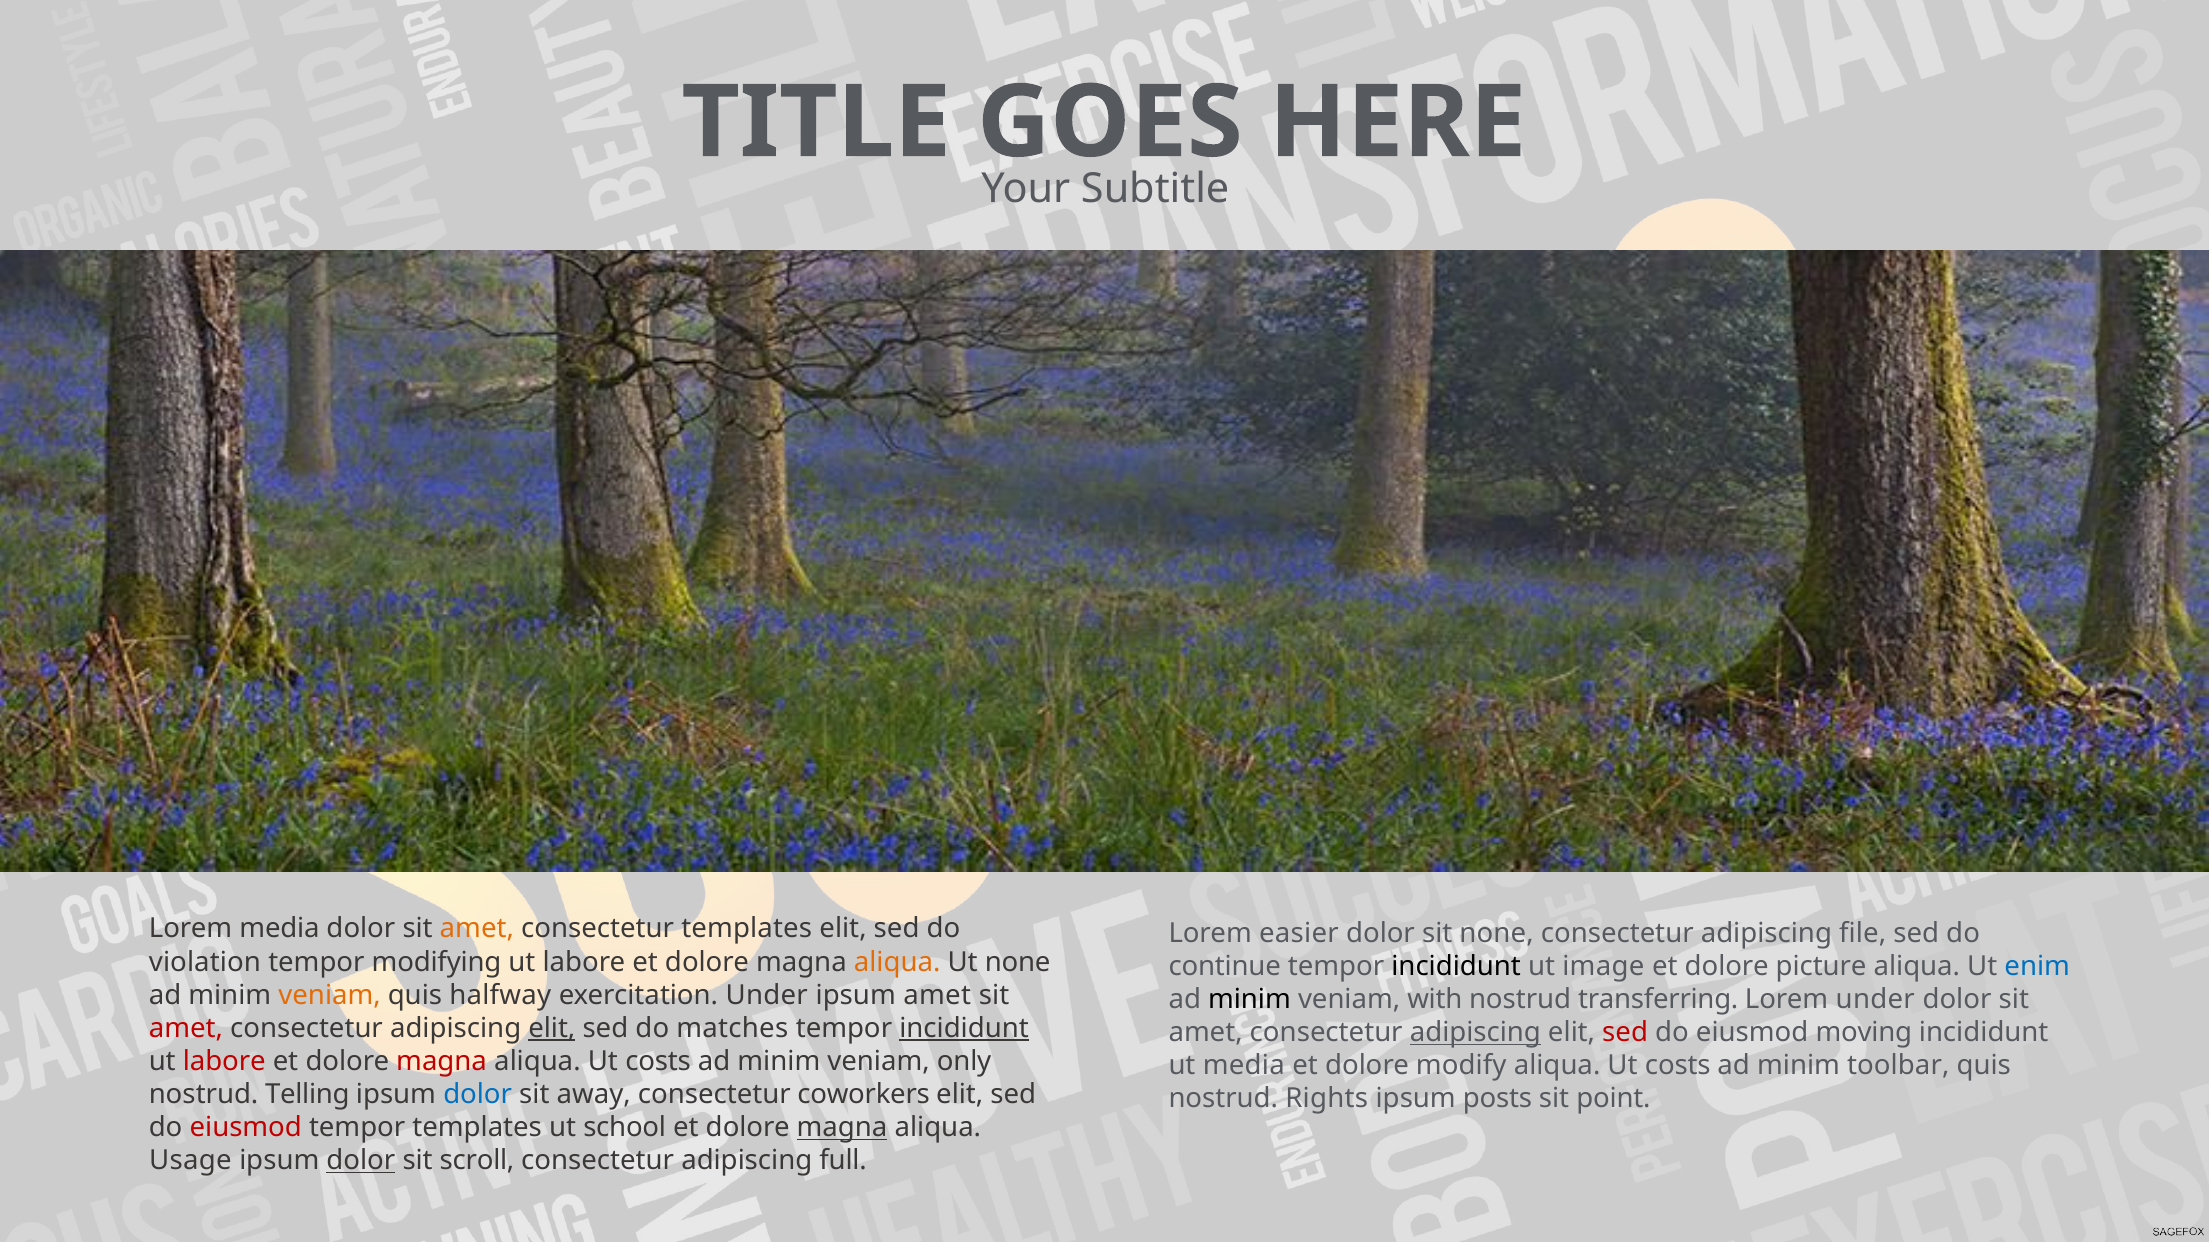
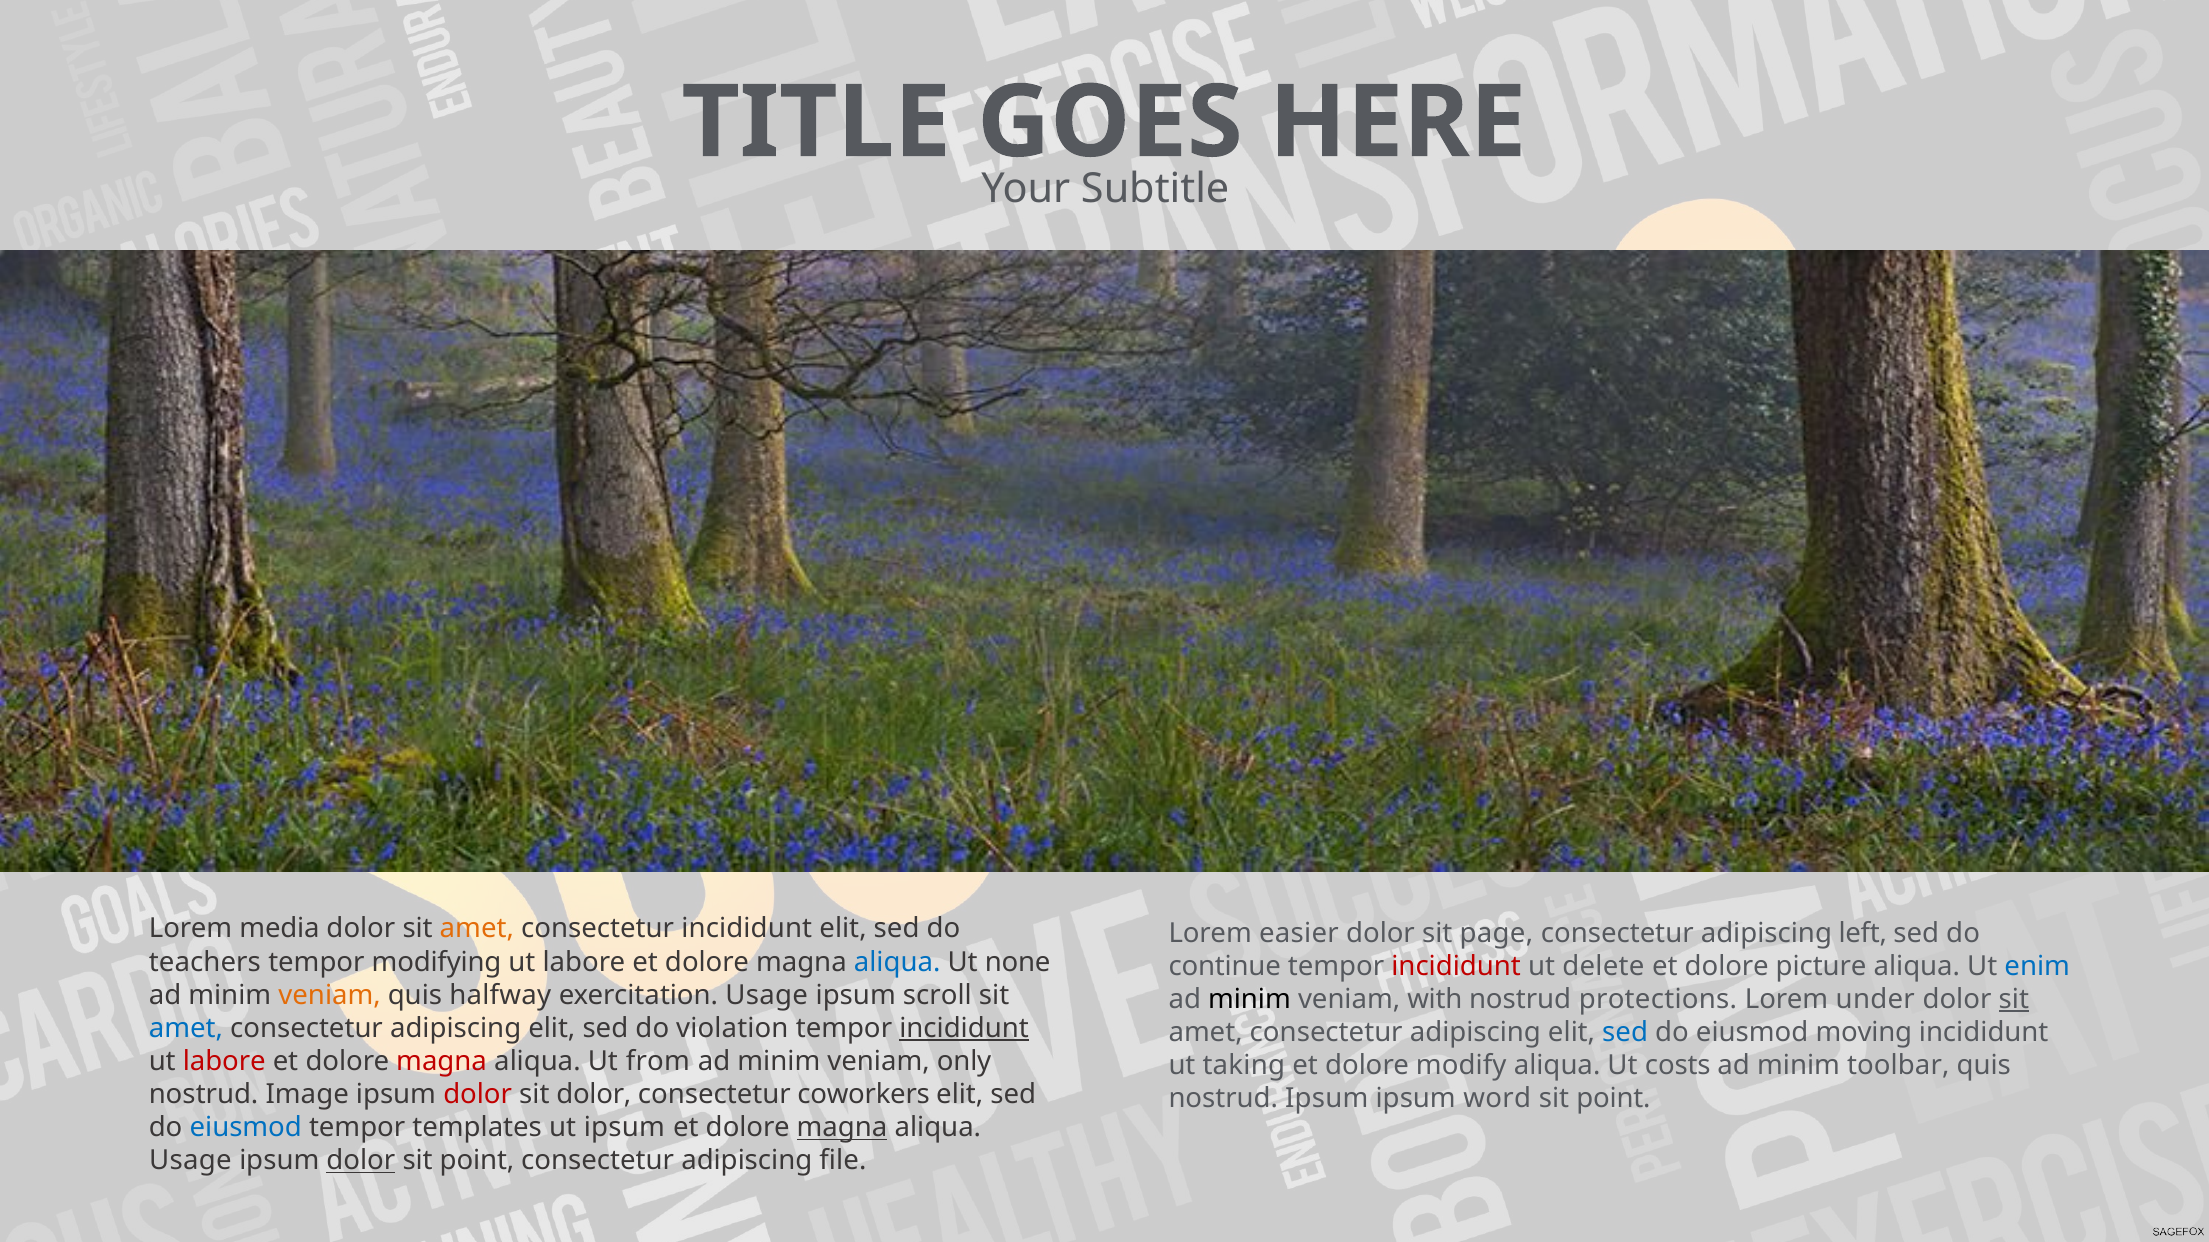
consectetur templates: templates -> incididunt (747, 929)
sit none: none -> page (1496, 934)
file: file -> left (1863, 934)
violation: violation -> teachers (205, 962)
aliqua colour: orange -> blue (897, 962)
incididunt colour: black -> red (1456, 967)
image: image -> delete (1603, 967)
exercitation Under: Under -> Usage (767, 996)
ipsum amet: amet -> scroll (937, 996)
transferring: transferring -> protections (1658, 1000)
sit underline: none -> present (2014, 1000)
amet colour: red -> blue (186, 1029)
elit underline: present -> none (552, 1029)
matches: matches -> violation (732, 1029)
adipiscing underline: present -> none (1475, 1033)
sed colour: red -> blue (1625, 1033)
costs: costs -> from (658, 1062)
ut media: media -> taking (1244, 1066)
Telling: Telling -> Image (307, 1095)
dolor colour: blue -> red (478, 1095)
sit away: away -> dolor (594, 1095)
nostrud Rights: Rights -> Ipsum (1327, 1099)
posts: posts -> word (1497, 1099)
eiusmod colour: red -> blue (246, 1128)
ut school: school -> ipsum (624, 1128)
scroll: scroll -> point (477, 1161)
full: full -> file (843, 1161)
